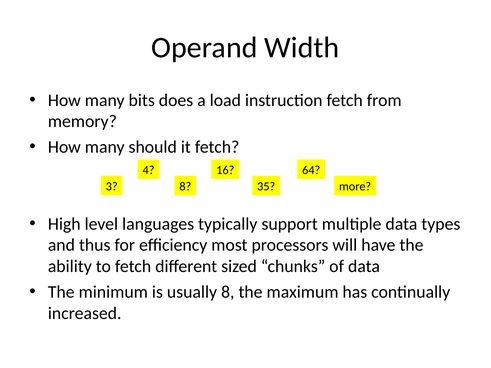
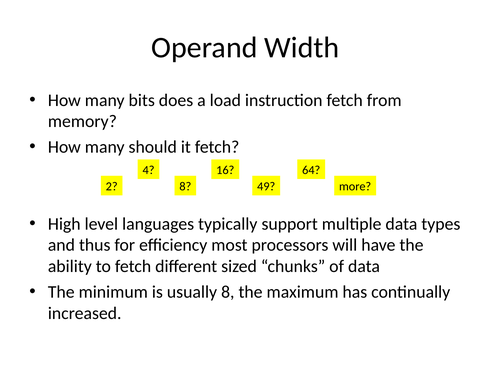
3: 3 -> 2 (112, 187)
35: 35 -> 49 (266, 187)
